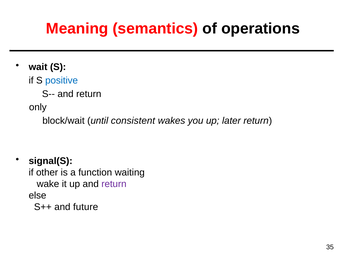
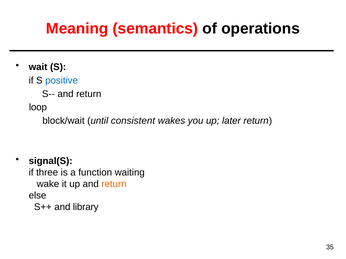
only: only -> loop (38, 107)
other: other -> three (47, 173)
return colour: purple -> orange (114, 184)
future: future -> library (86, 207)
